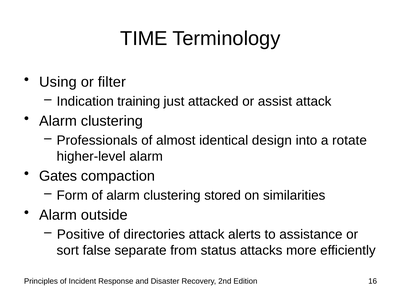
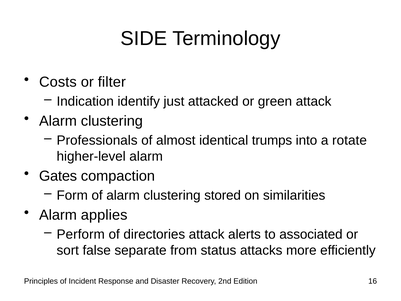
TIME: TIME -> SIDE (144, 39)
Using: Using -> Costs (58, 82)
training: training -> identify (139, 101)
assist: assist -> green (275, 101)
design: design -> trumps (272, 140)
outside: outside -> applies (104, 215)
Positive: Positive -> Perform (81, 234)
assistance: assistance -> associated (311, 234)
